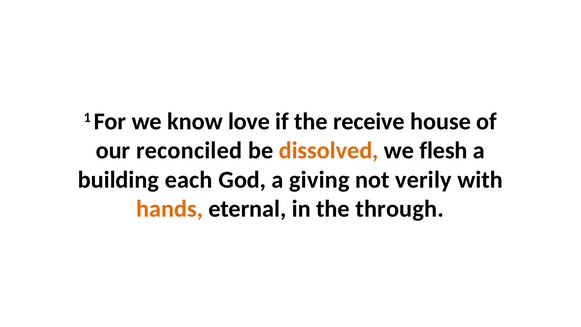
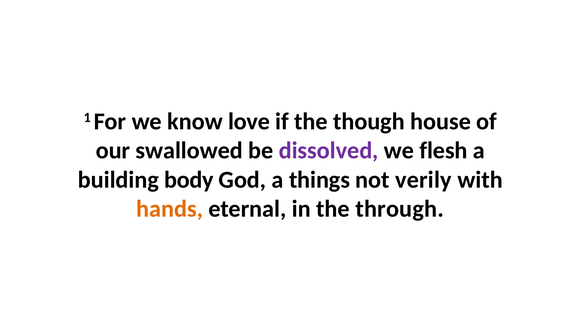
receive: receive -> though (369, 122)
reconciled: reconciled -> swallowed (189, 151)
dissolved colour: orange -> purple (329, 151)
each: each -> body (189, 180)
giving: giving -> things (320, 180)
